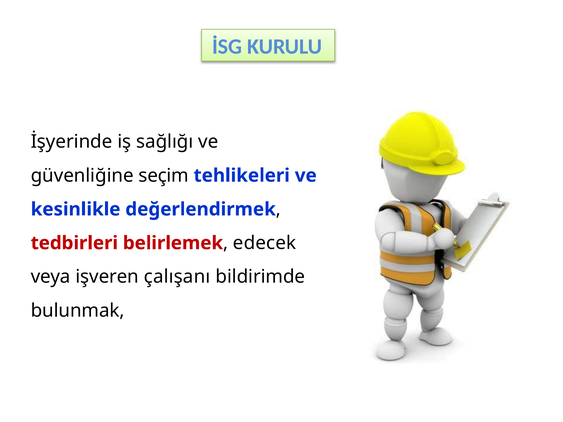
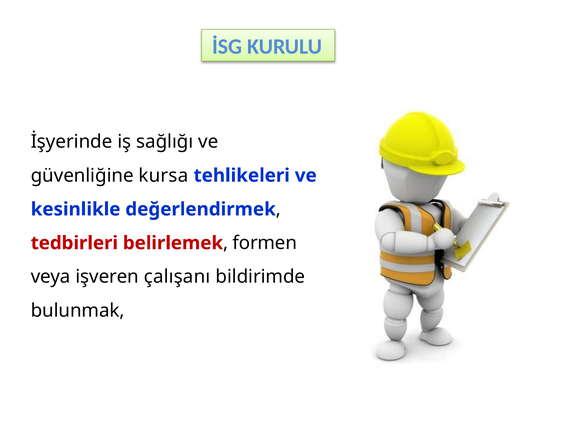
seçim: seçim -> kursa (163, 176)
edecek: edecek -> formen (265, 243)
